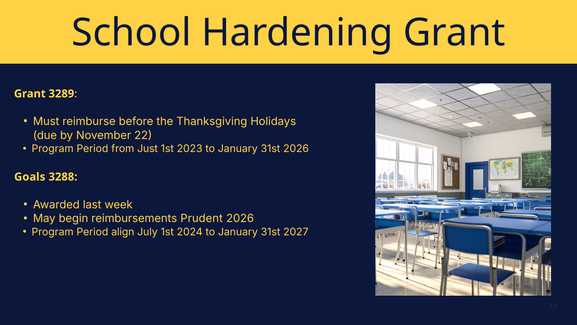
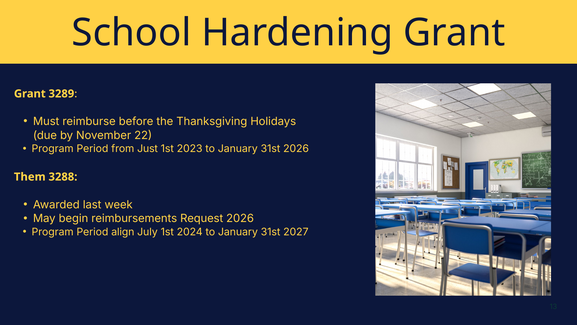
Goals: Goals -> Them (30, 177)
Prudent: Prudent -> Request (202, 218)
